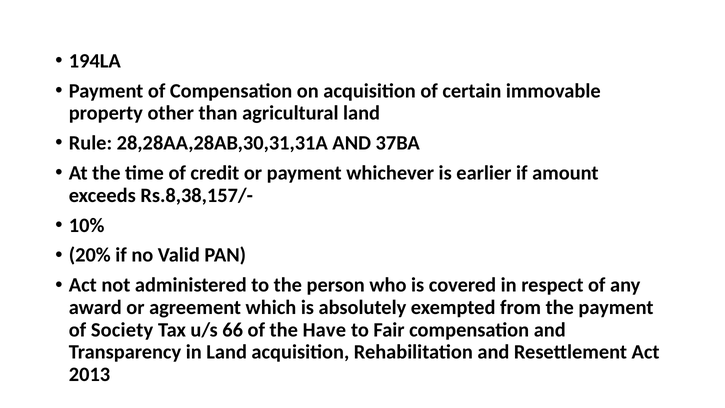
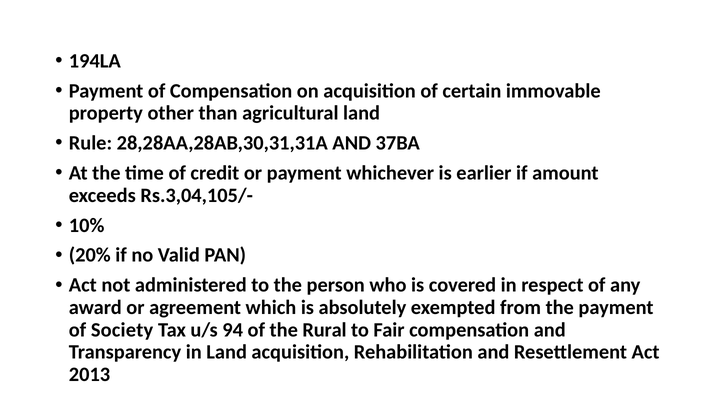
Rs.8,38,157/-: Rs.8,38,157/- -> Rs.3,04,105/- (197, 195)
66: 66 -> 94 (233, 330)
Have: Have -> Rural (325, 330)
